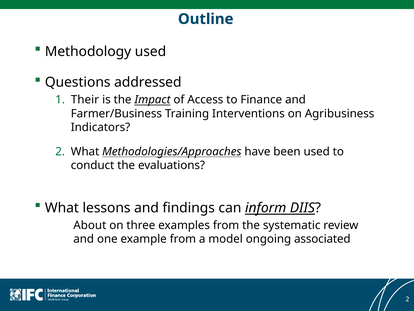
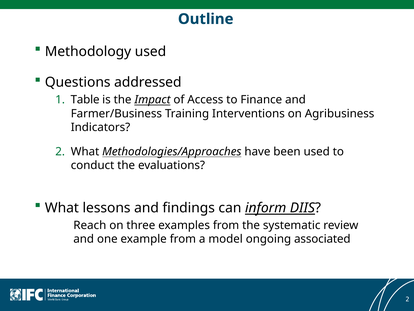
Their: Their -> Table (85, 100)
About: About -> Reach (90, 225)
